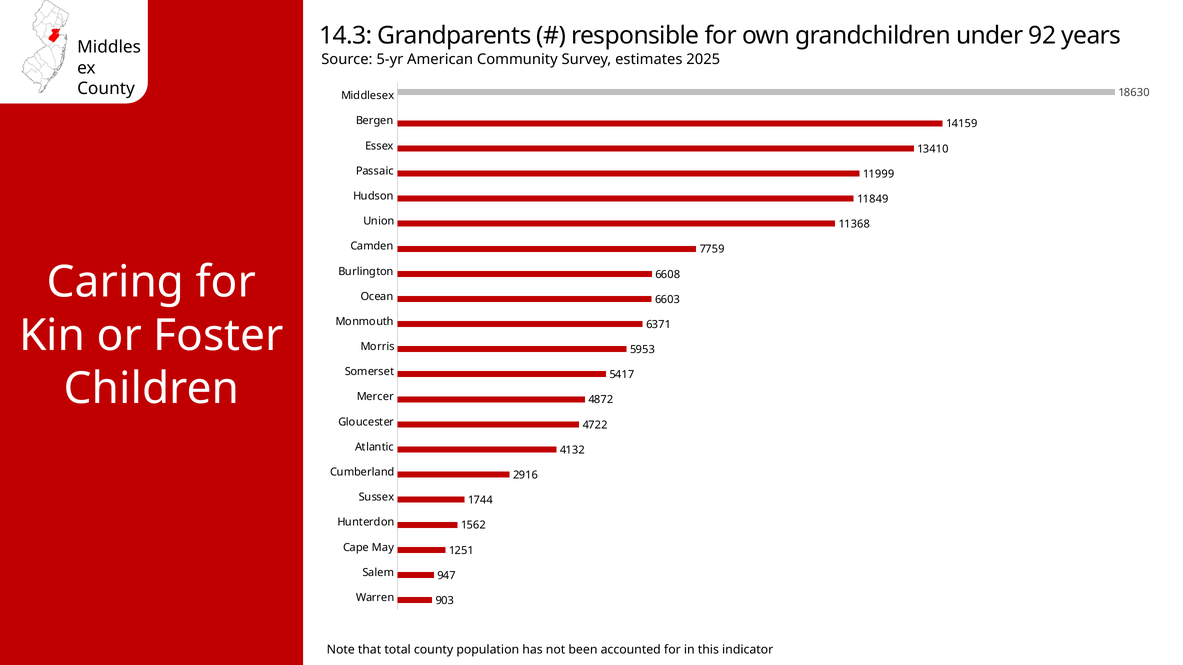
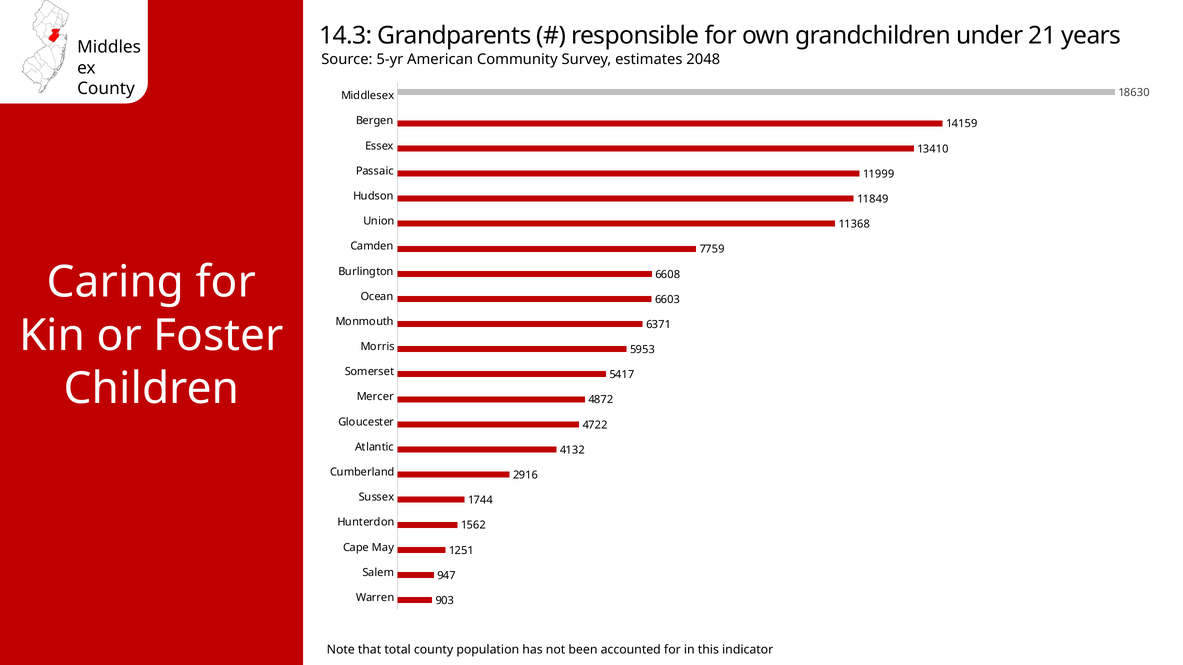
92: 92 -> 21 (1042, 36)
2025: 2025 -> 2048 (703, 59)
